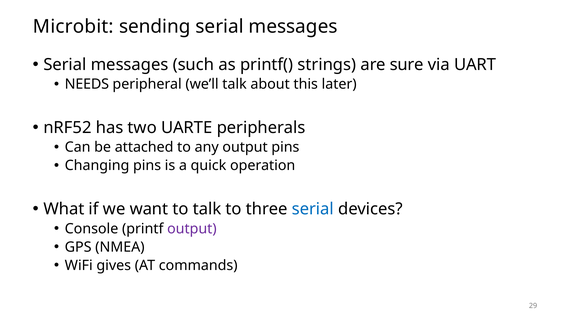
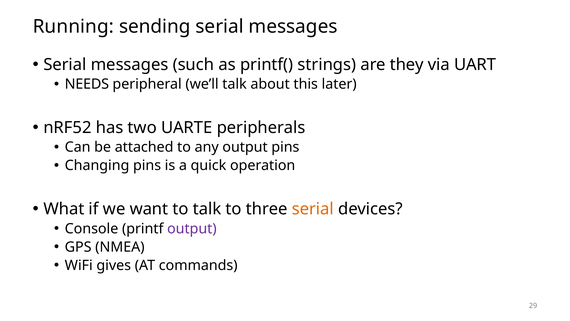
Microbit: Microbit -> Running (73, 27)
sure: sure -> they (407, 64)
serial colour: blue -> orange (313, 209)
